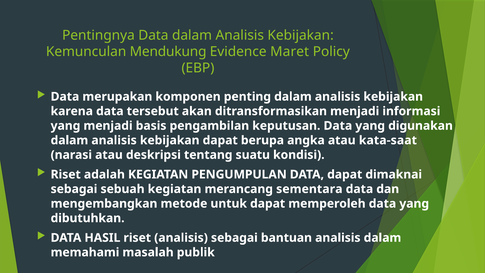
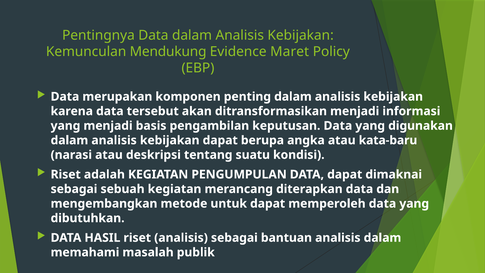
kata-saat: kata-saat -> kata-baru (388, 140)
sementara: sementara -> diterapkan (309, 189)
